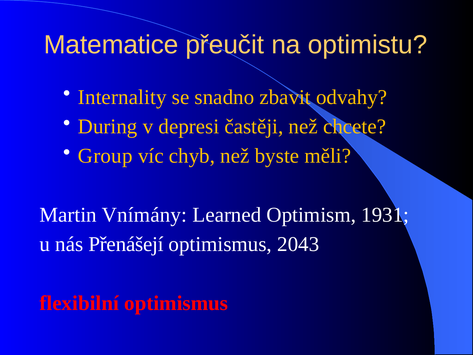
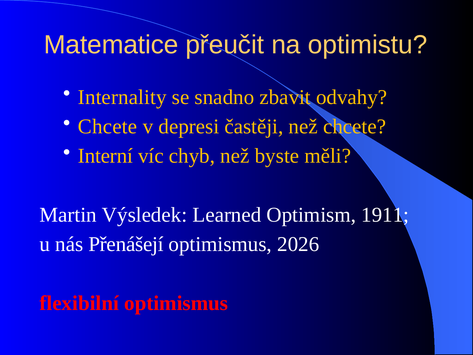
During: During -> Chcete (108, 126)
Group: Group -> Interní (105, 156)
Vnímány: Vnímány -> Výsledek (145, 215)
1931: 1931 -> 1911 (385, 215)
2043: 2043 -> 2026 (298, 244)
